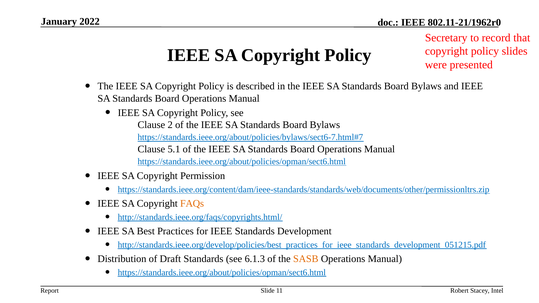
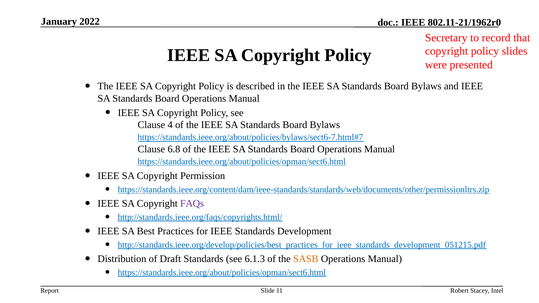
2: 2 -> 4 (170, 125)
5.1: 5.1 -> 6.8 (174, 149)
FAQs colour: orange -> purple (192, 204)
